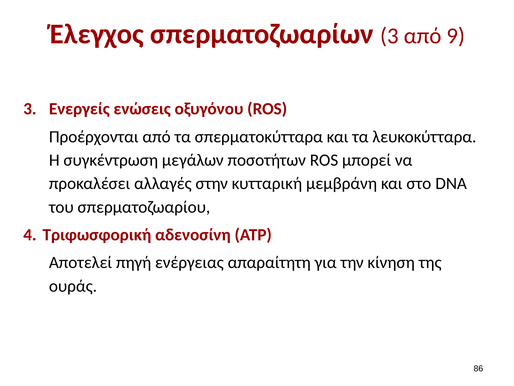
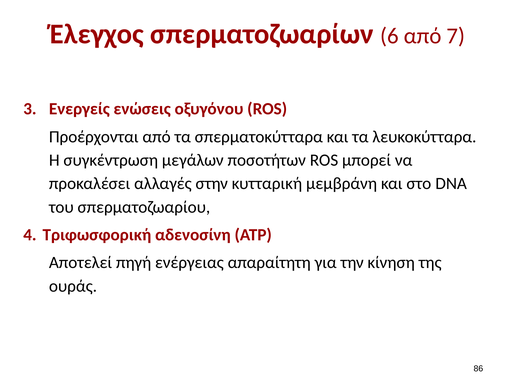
σπερματοζωαρίων 3: 3 -> 6 (389, 36)
9: 9 -> 7 (456, 36)
